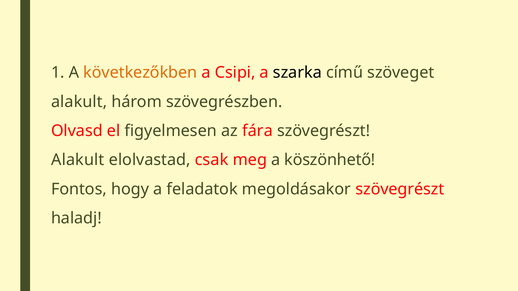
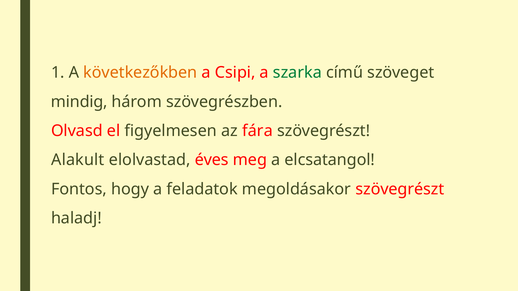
szarka colour: black -> green (297, 73)
alakult: alakult -> mindig (79, 102)
csak: csak -> éves (212, 160)
köszönhető: köszönhető -> elcsatangol (330, 160)
